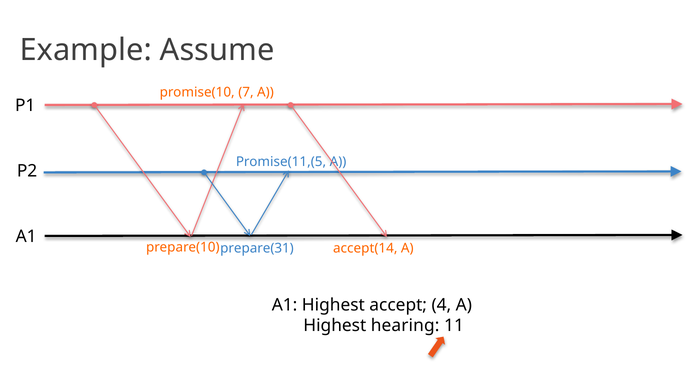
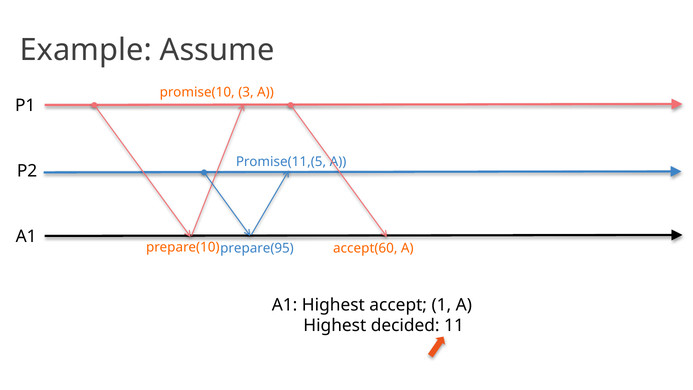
7: 7 -> 3 (246, 92)
prepare(31: prepare(31 -> prepare(95 (257, 248)
accept(14: accept(14 -> accept(60 (365, 248)
4: 4 -> 1 (441, 305)
hearing: hearing -> decided (405, 326)
